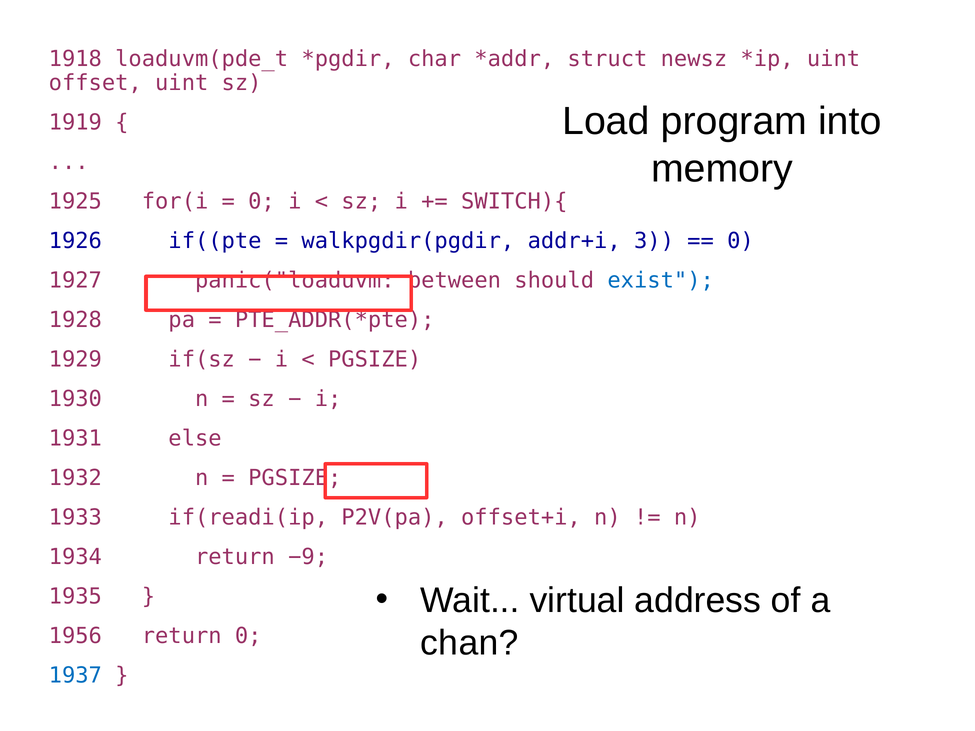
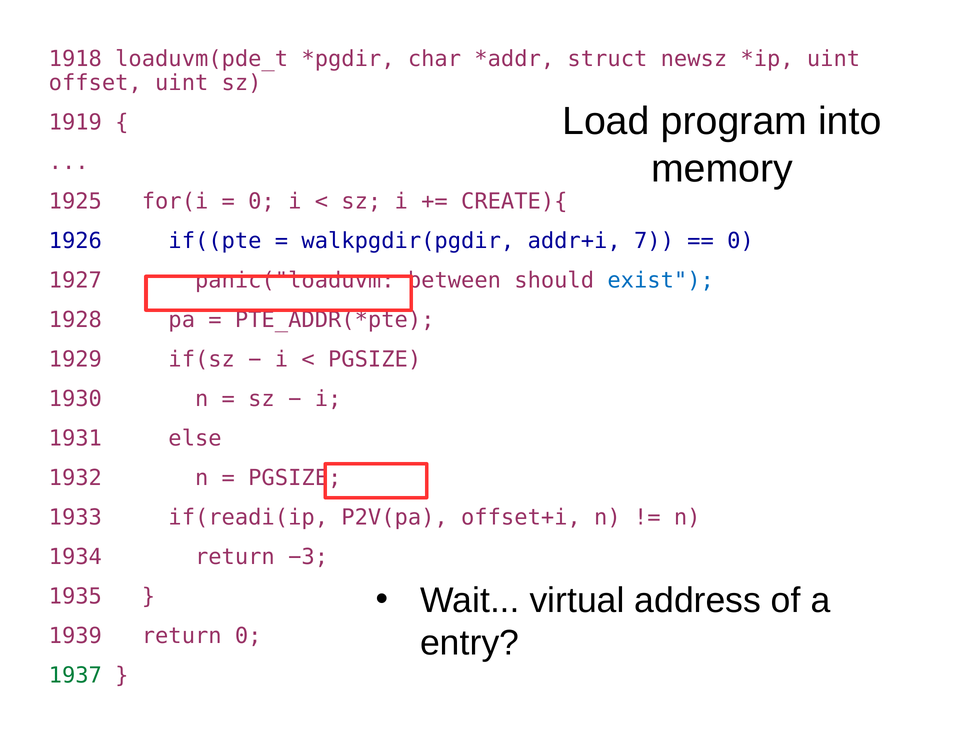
SWITCH){: SWITCH){ -> CREATE){ (514, 201)
3: 3 -> 7 (654, 241)
−9: −9 -> −3 (308, 557)
1956: 1956 -> 1939 (75, 636)
chan: chan -> entry (470, 643)
1937 colour: blue -> green (75, 676)
